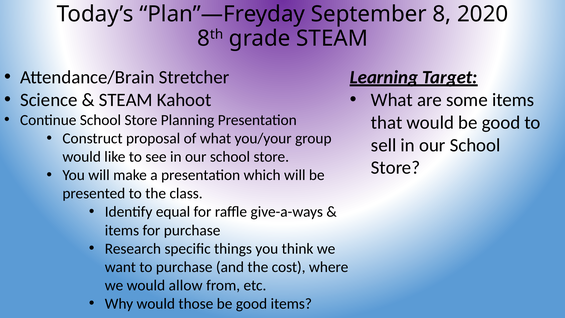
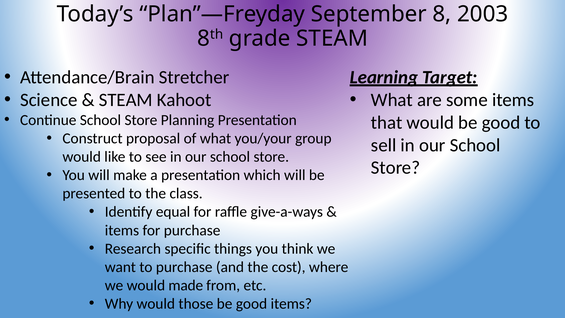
2020: 2020 -> 2003 (483, 14)
allow: allow -> made (186, 285)
